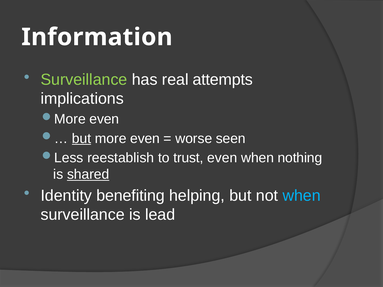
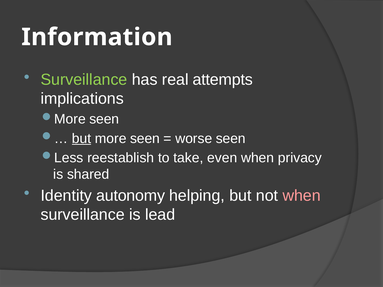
even: even -> seen (104, 119)
more even: even -> seen (145, 139)
trust: trust -> take (188, 158)
nothing: nothing -> privacy (300, 158)
shared underline: present -> none (88, 175)
benefiting: benefiting -> autonomy (131, 196)
when colour: light blue -> pink (302, 196)
